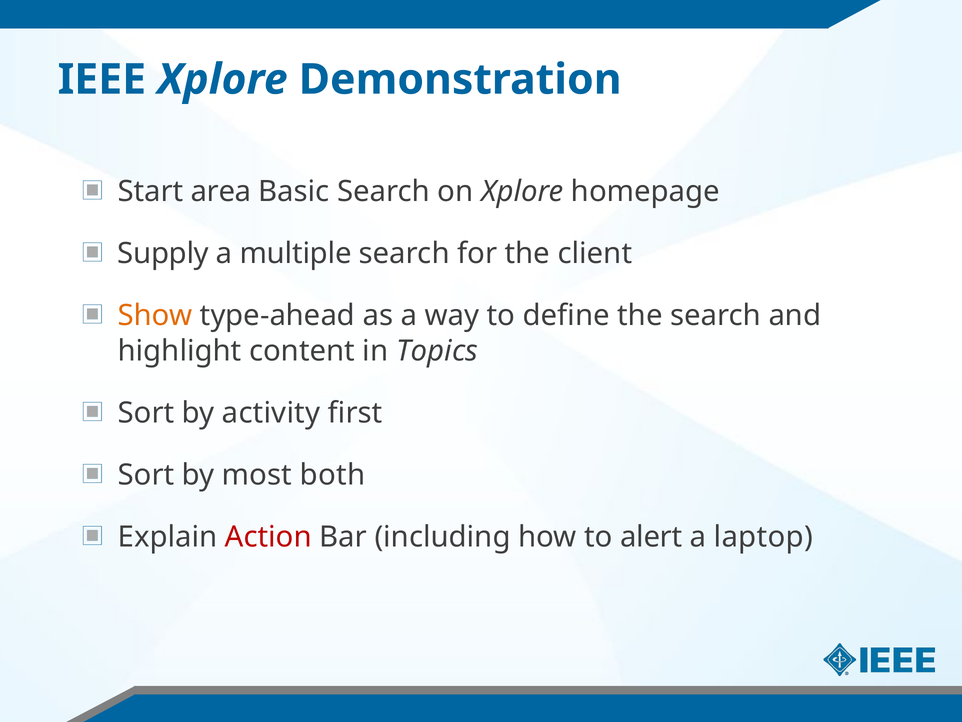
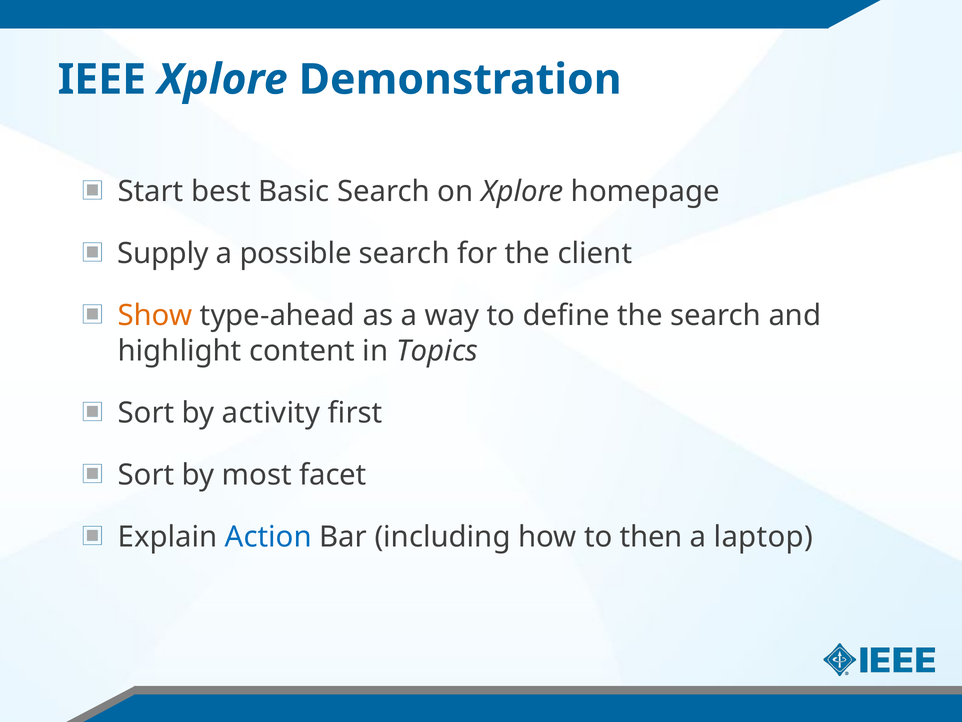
area: area -> best (221, 191)
multiple: multiple -> possible (296, 253)
both: both -> facet (333, 475)
Action colour: red -> blue (268, 537)
alert: alert -> then (651, 537)
